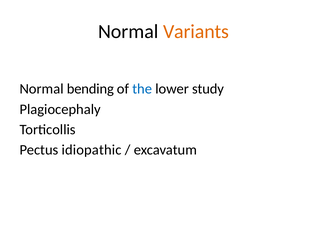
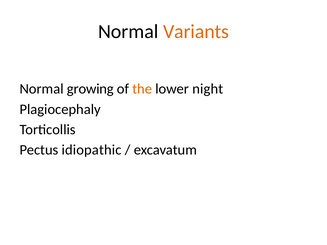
bending: bending -> growing (90, 89)
the colour: blue -> orange (142, 89)
study: study -> night (208, 89)
